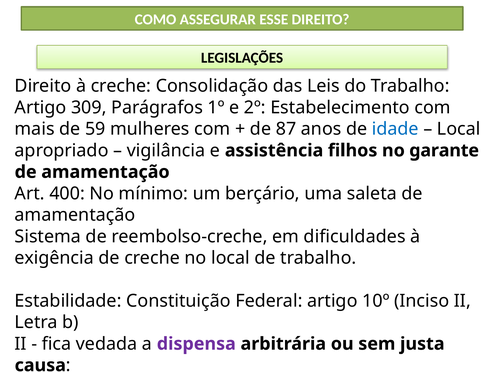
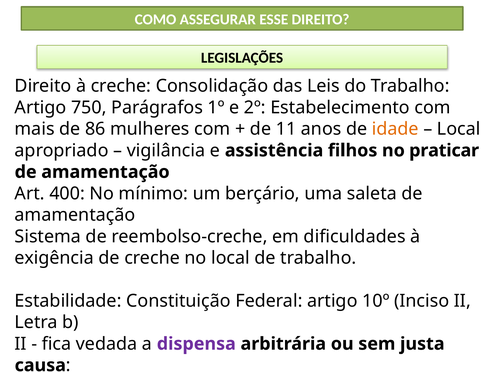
309: 309 -> 750 (89, 108)
59: 59 -> 86 (95, 129)
87: 87 -> 11 (286, 129)
idade colour: blue -> orange (395, 129)
garante: garante -> praticar (444, 151)
